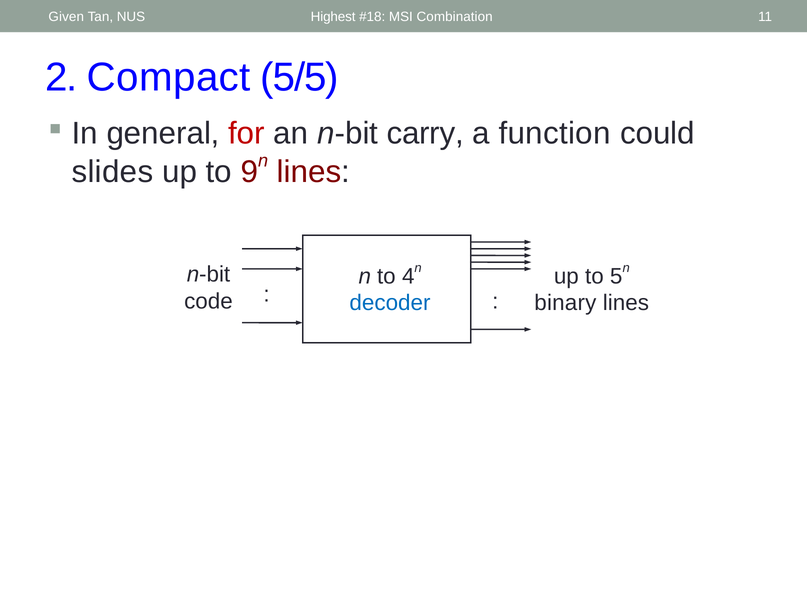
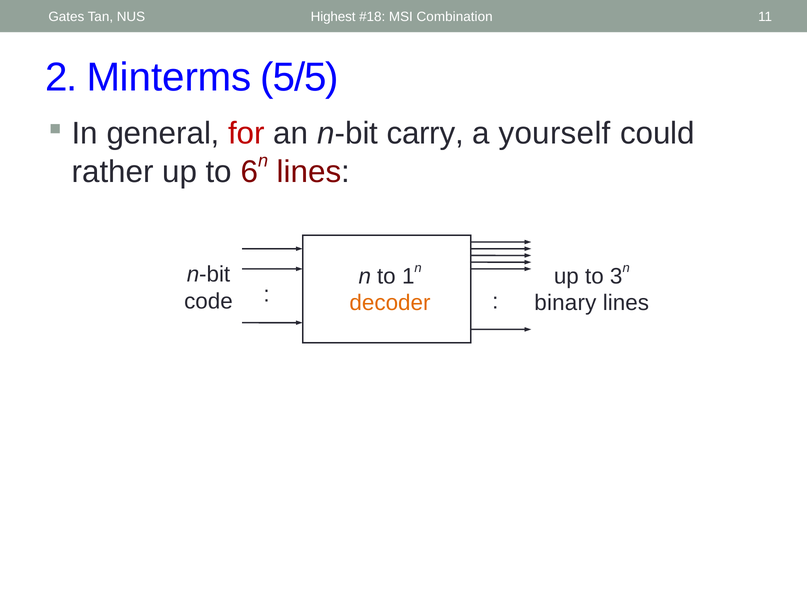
Given: Given -> Gates (66, 17)
Compact: Compact -> Minterms (169, 78)
function: function -> yourself (555, 133)
slides: slides -> rather (113, 172)
9: 9 -> 6 (249, 172)
4: 4 -> 1 (408, 276)
5: 5 -> 3 (616, 276)
decoder colour: blue -> orange (390, 303)
